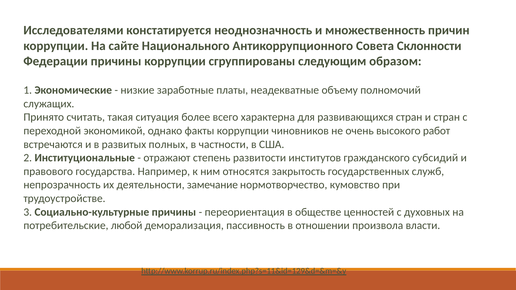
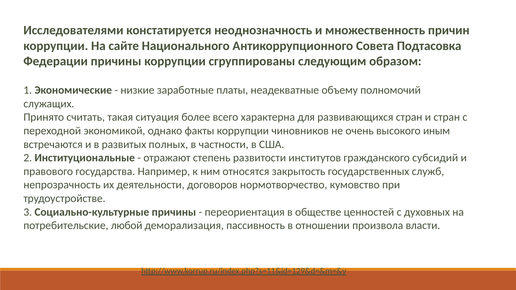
Склонности: Склонности -> Подтасовка (429, 46)
работ: работ -> иным (437, 131)
замечание: замечание -> договоров (212, 185)
